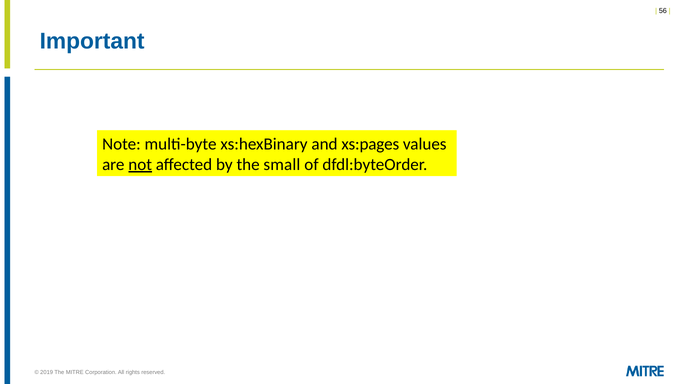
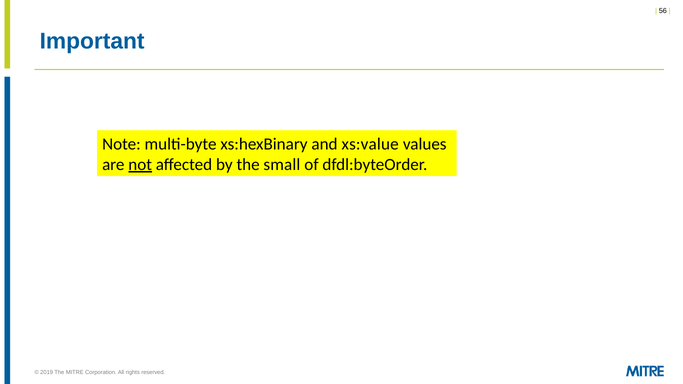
xs:pages: xs:pages -> xs:value (370, 144)
